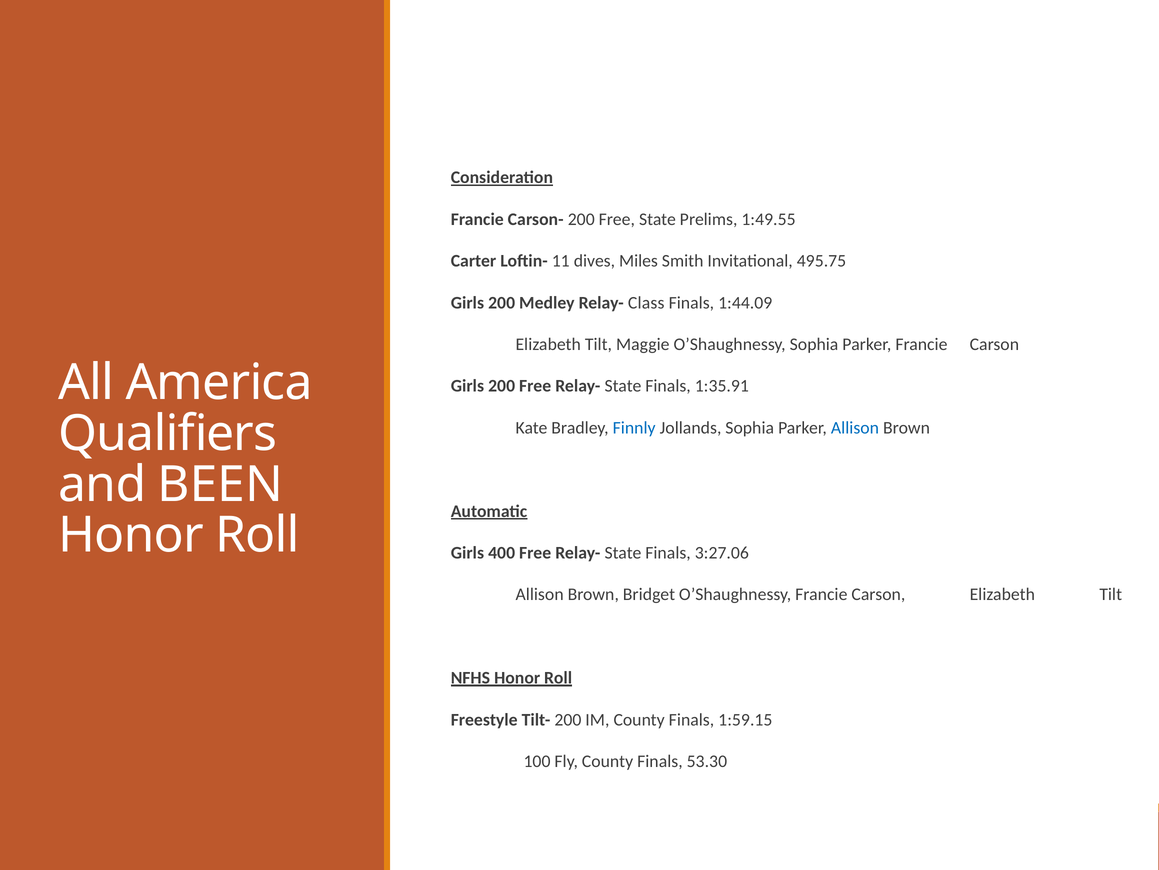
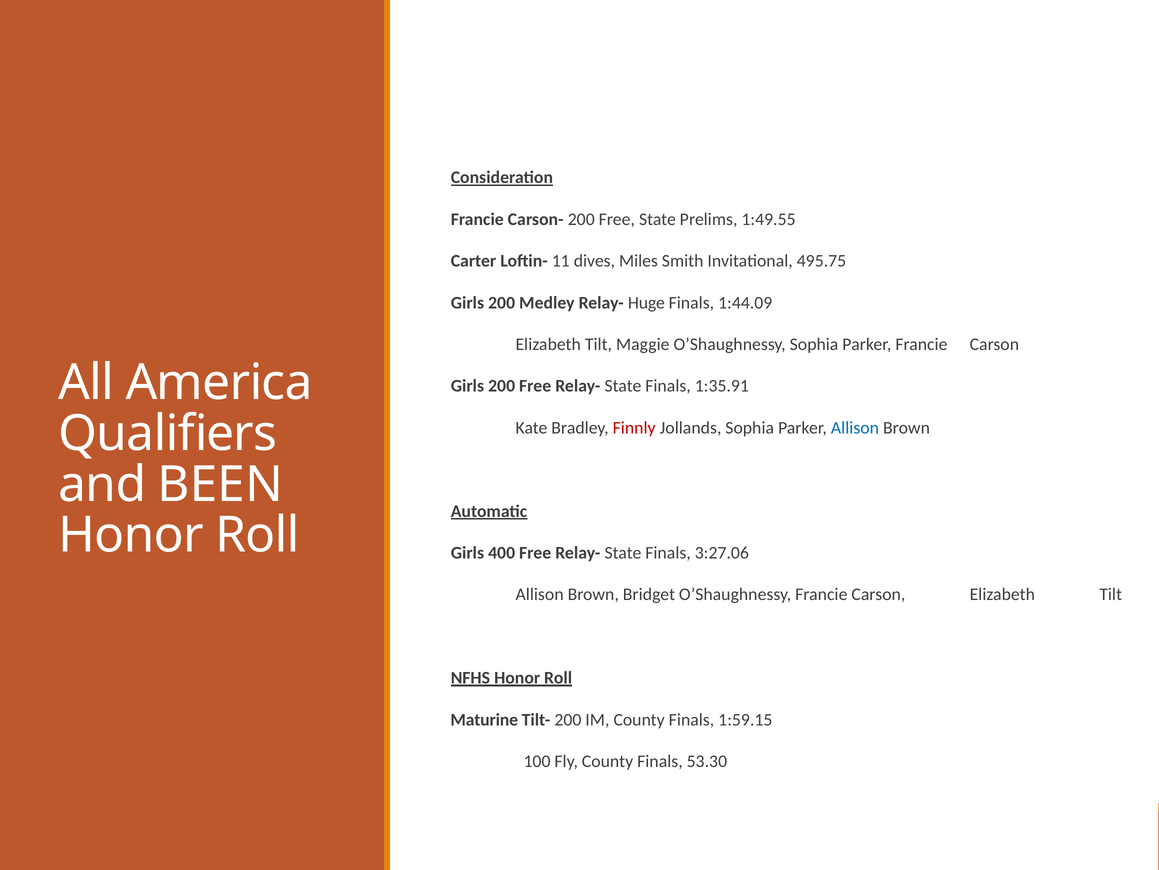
Class: Class -> Huge (646, 302)
Finnly colour: blue -> red (634, 427)
Freestyle: Freestyle -> Maturine (484, 719)
